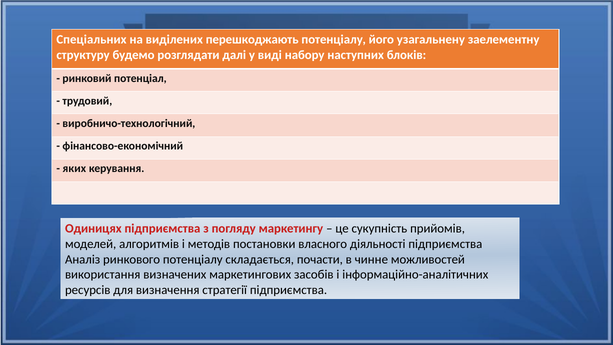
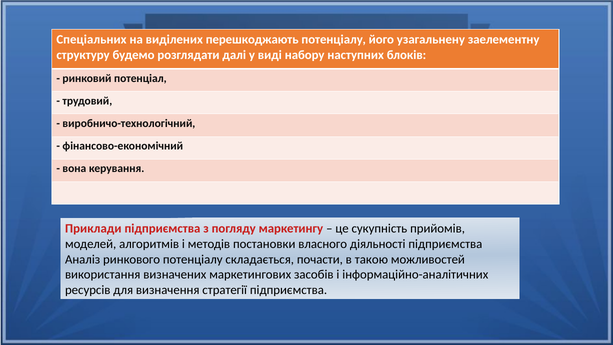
яких: яких -> вона (74, 169)
Одиницях: Одиницях -> Приклади (93, 228)
чинне: чинне -> такою (371, 259)
